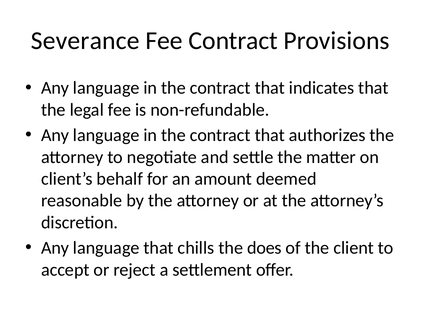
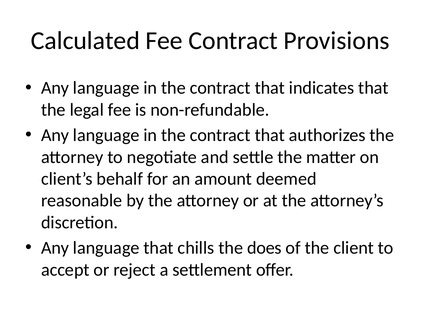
Severance: Severance -> Calculated (85, 41)
